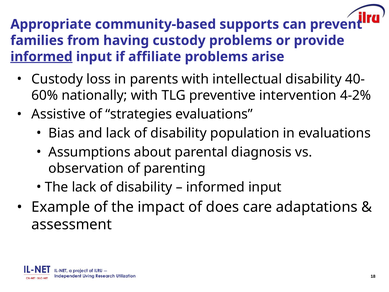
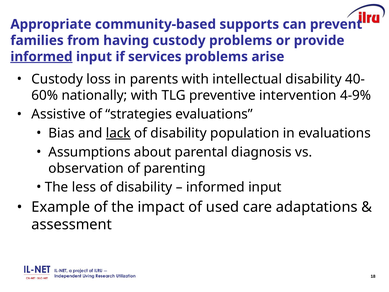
affiliate: affiliate -> services (155, 57)
4-2%: 4-2% -> 4-9% (356, 95)
lack underline: none -> present (118, 133)
The lack: lack -> less (84, 187)
does: does -> used (223, 207)
